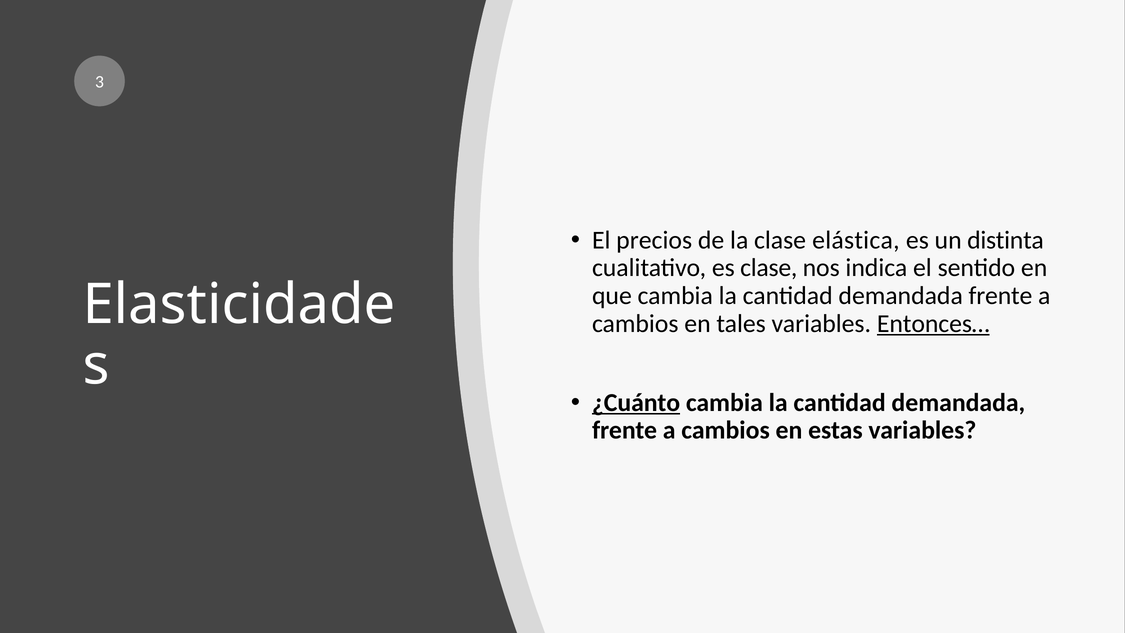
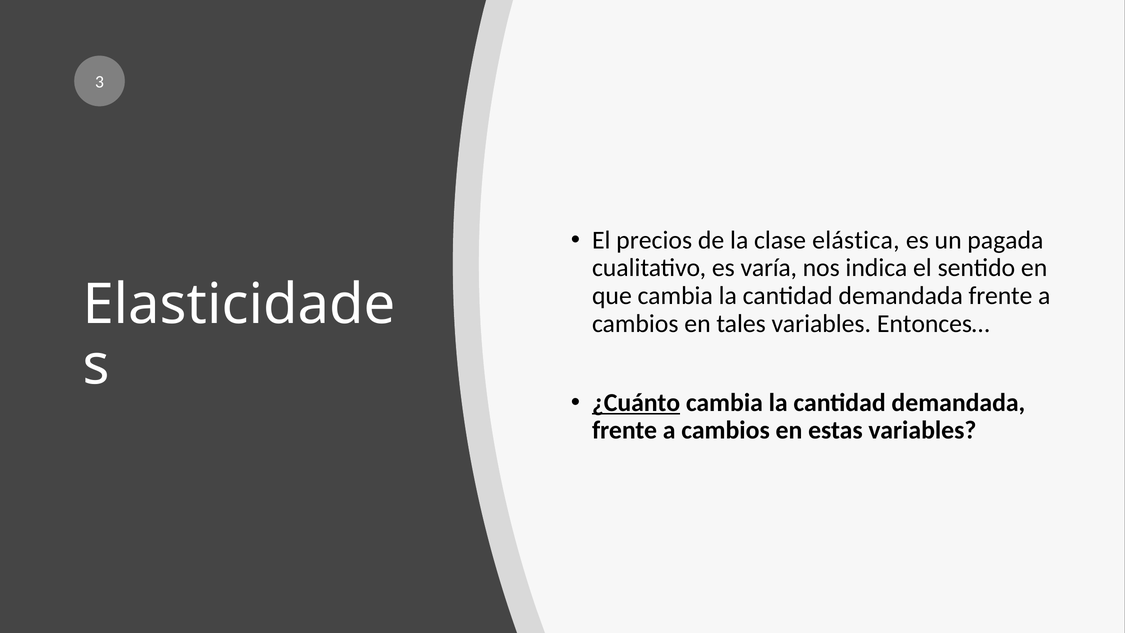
distinta: distinta -> pagada (1005, 240)
es clase: clase -> varía (769, 268)
Entonces… underline: present -> none (933, 323)
